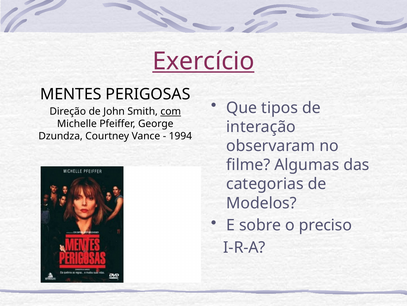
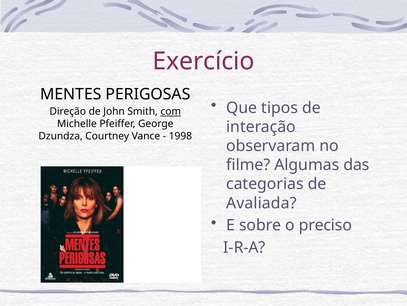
Exercício underline: present -> none (204, 61)
1994: 1994 -> 1998 (180, 136)
Modelos: Modelos -> Avaliada (261, 203)
